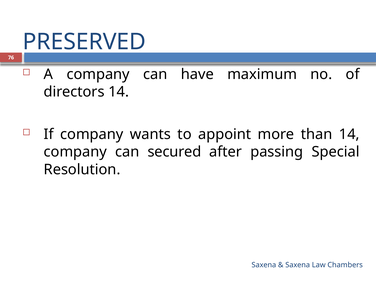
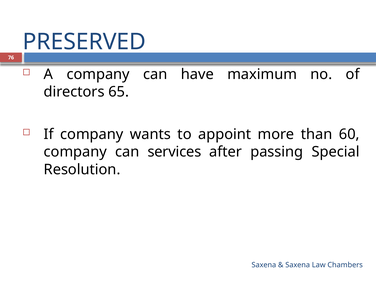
directors 14: 14 -> 65 (119, 92)
than 14: 14 -> 60 (349, 134)
secured: secured -> services (174, 152)
